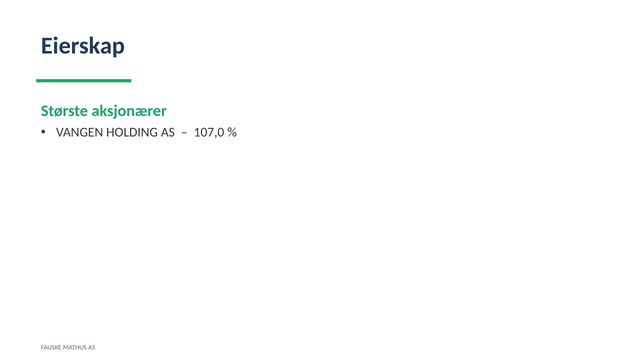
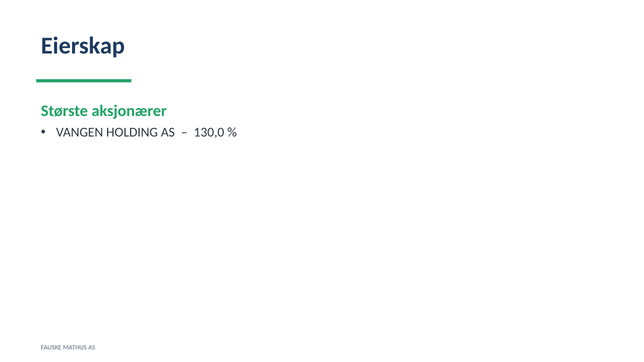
107,0: 107,0 -> 130,0 (209, 132)
